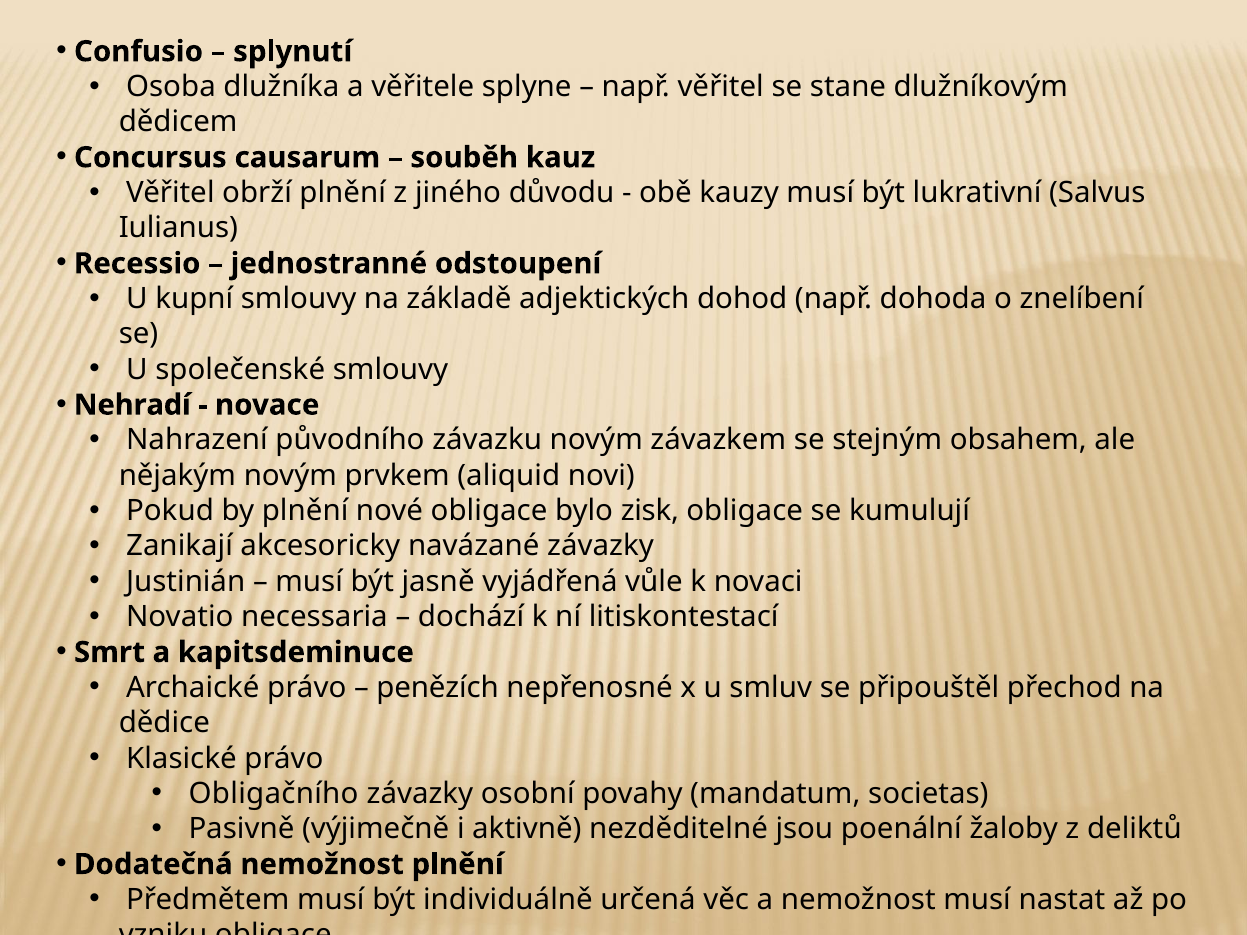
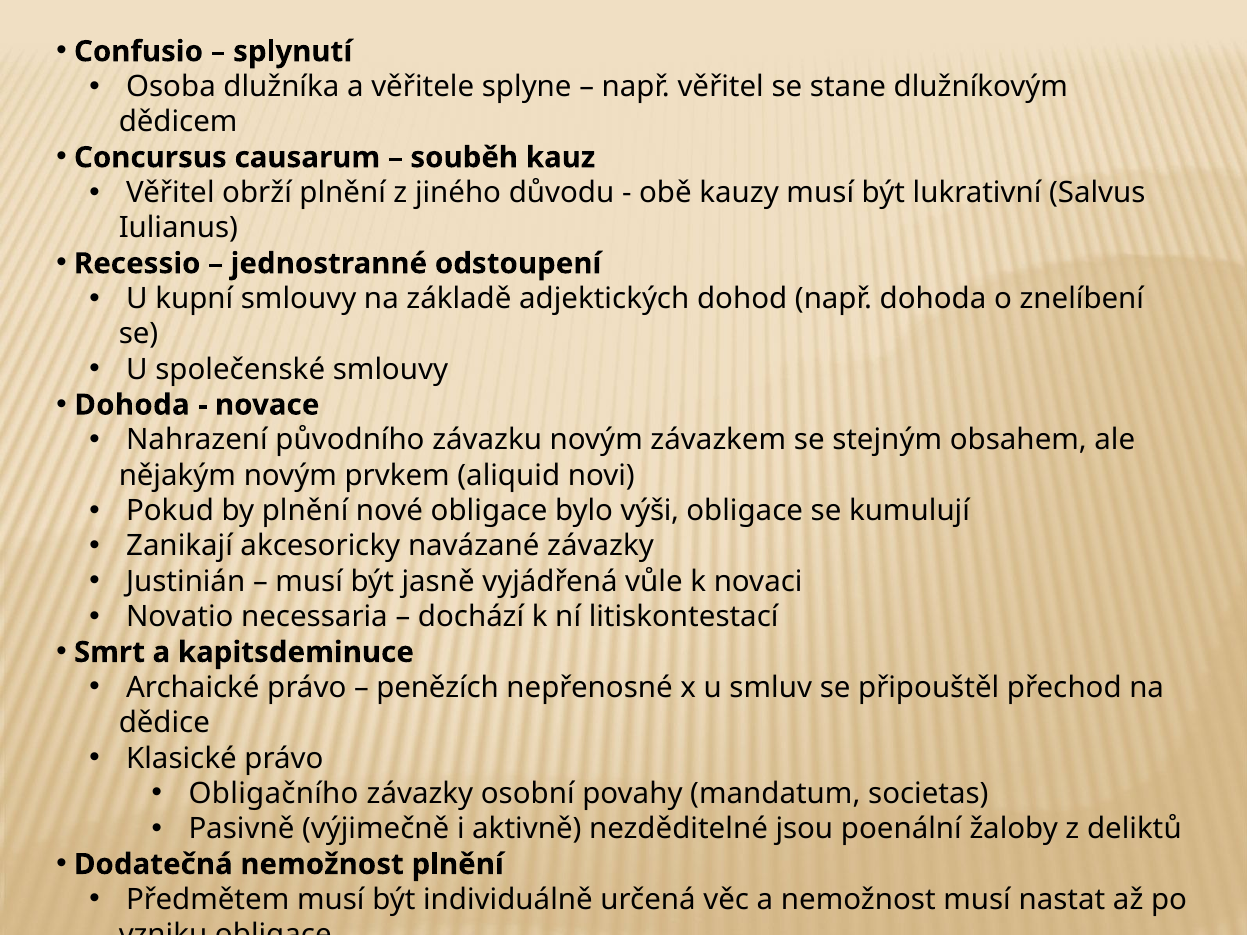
Nehradí: Nehradí -> Dohoda (132, 405)
zisk: zisk -> výši (650, 511)
